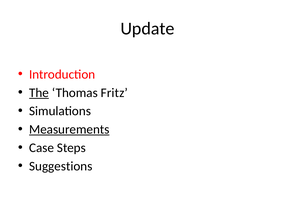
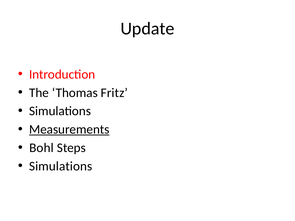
The underline: present -> none (39, 93)
Case: Case -> Bohl (41, 148)
Suggestions: Suggestions -> Simulations (61, 166)
